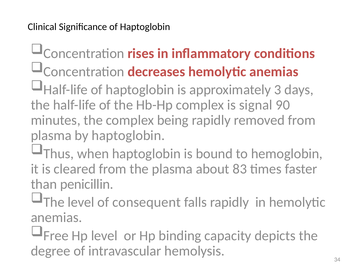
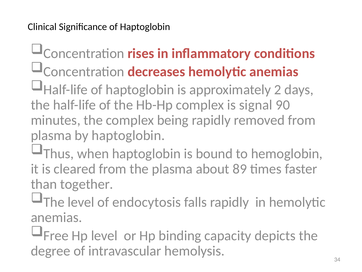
3: 3 -> 2 (278, 90)
83: 83 -> 89 (240, 169)
penicillin: penicillin -> together (87, 184)
consequent: consequent -> endocytosis (147, 202)
